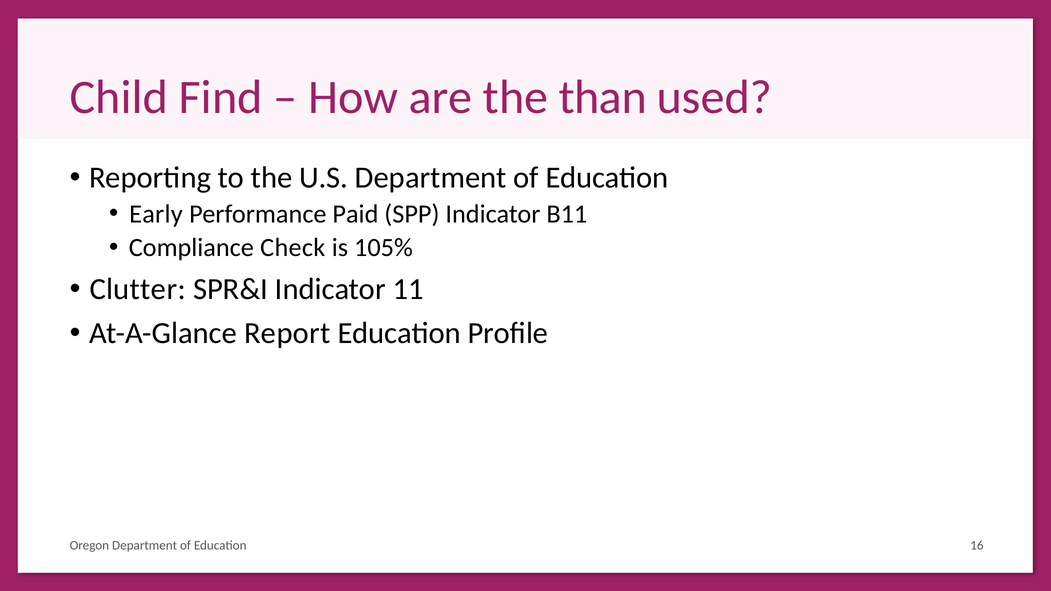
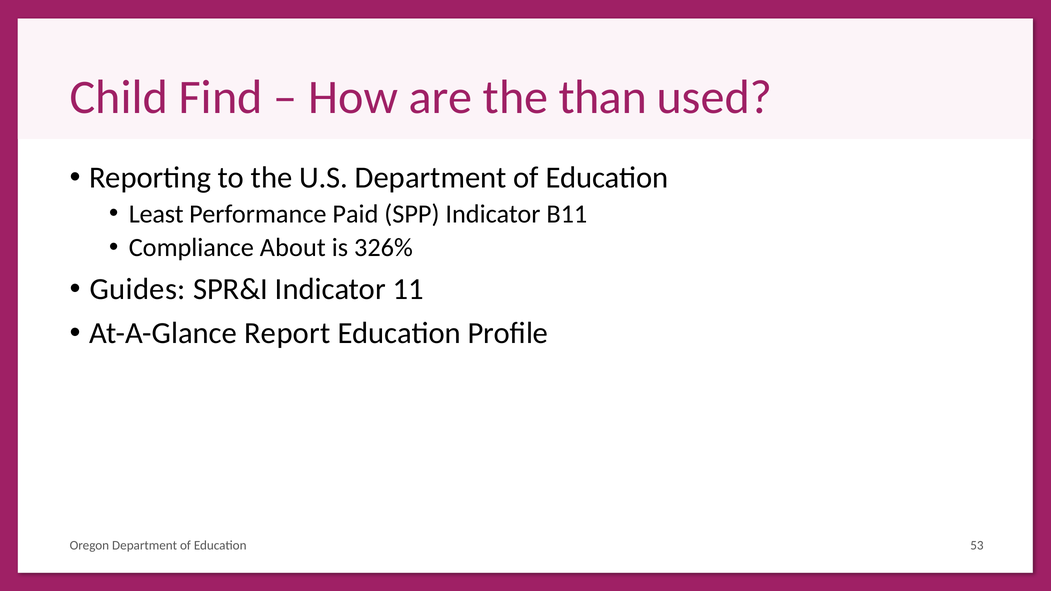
Early: Early -> Least (156, 214)
Check: Check -> About (293, 248)
105%: 105% -> 326% (383, 248)
Clutter: Clutter -> Guides (138, 289)
16: 16 -> 53 (977, 546)
